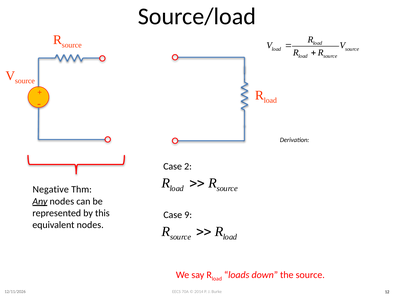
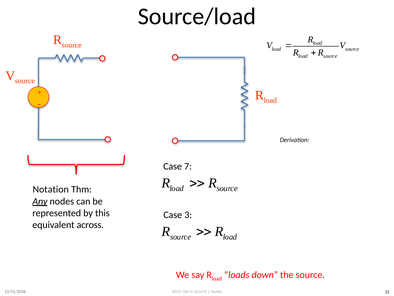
2: 2 -> 7 (188, 166)
Negative: Negative -> Notation (51, 189)
9: 9 -> 3 (188, 215)
equivalent nodes: nodes -> across (90, 225)
